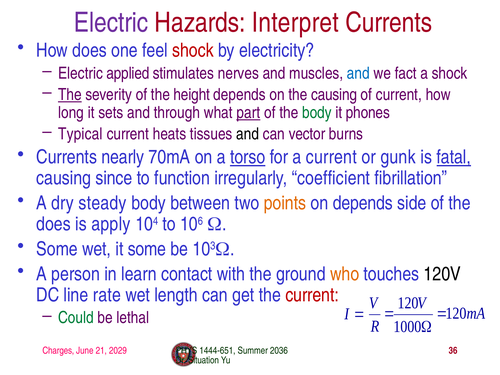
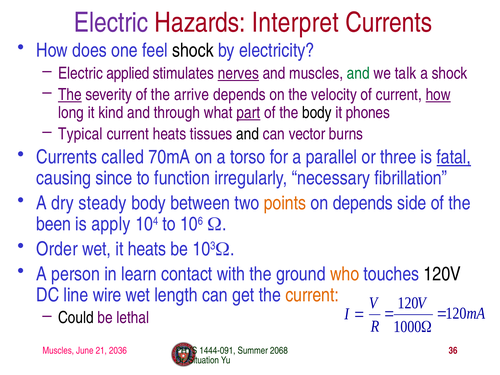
shock colour: red -> black (193, 50)
nerves underline: none -> present (238, 73)
and colour: blue -> green (358, 73)
fact: fact -> talk (406, 73)
height: height -> arrive (192, 95)
the causing: causing -> velocity (334, 95)
how underline: none -> present (438, 95)
sets: sets -> kind (111, 113)
body colour: green -> black (317, 113)
nearly: nearly -> called (123, 157)
torso underline: present -> none (248, 157)
a current: current -> parallel (331, 157)
gunk: gunk -> three (398, 157)
coefficient: coefficient -> necessary (331, 178)
does: does -> been (54, 224)
Some: Some -> Order (57, 249)
it some: some -> heats (147, 249)
rate: rate -> wire (107, 295)
current colour: red -> orange (312, 295)
Could colour: green -> black (76, 318)
Charges: Charges -> Muscles (58, 351)
2029: 2029 -> 2036 (118, 351)
1444-651: 1444-651 -> 1444-091 (217, 351)
2036: 2036 -> 2068 (279, 351)
